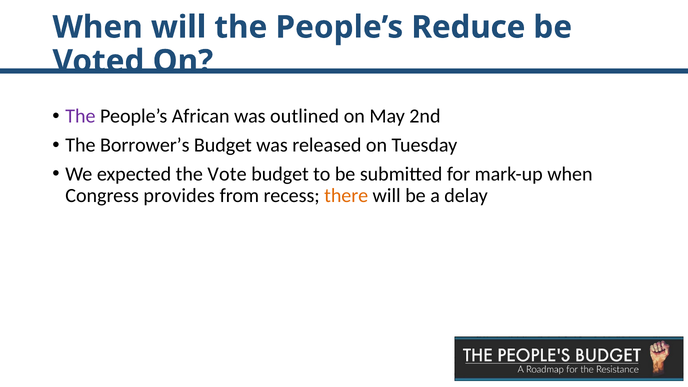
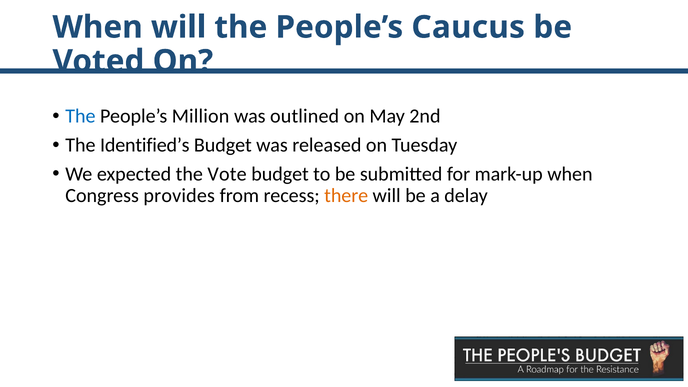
Reduce: Reduce -> Caucus (468, 27)
The colour: purple -> blue (80, 116)
African: African -> Million (201, 116)
Borrower’s: Borrower’s -> Identified’s (145, 145)
